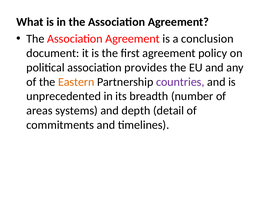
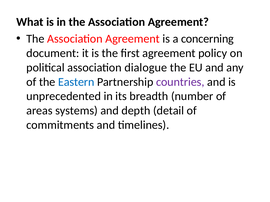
conclusion: conclusion -> concerning (207, 39)
provides: provides -> dialogue (146, 68)
Eastern colour: orange -> blue (76, 82)
